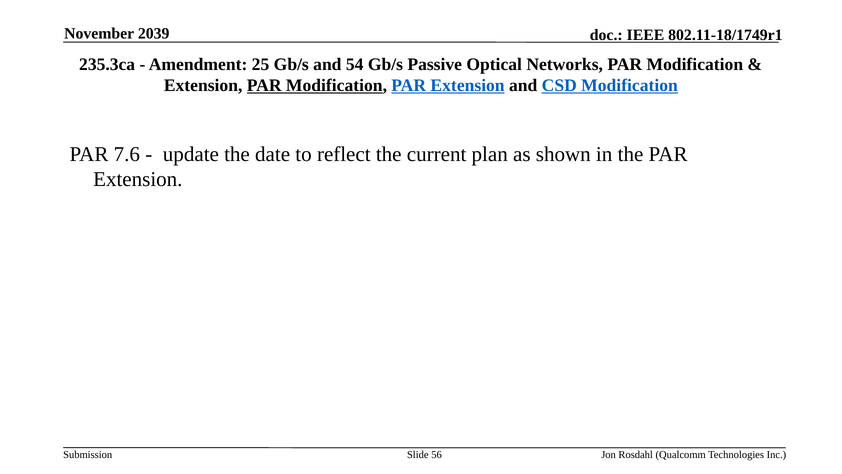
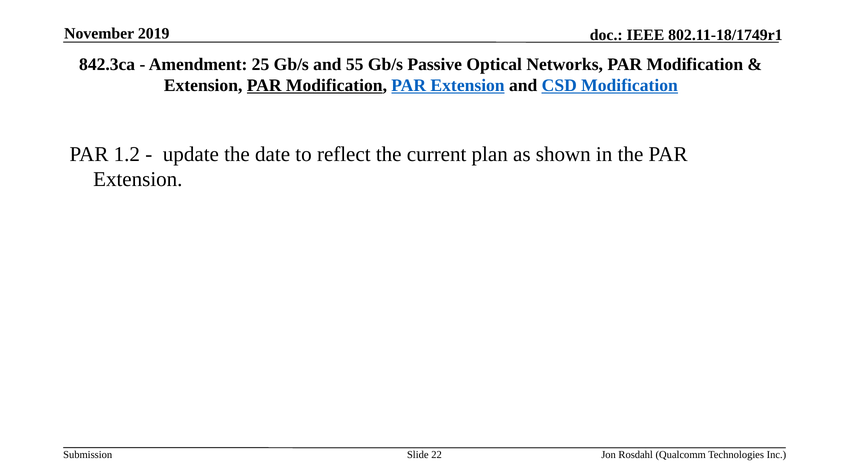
2039: 2039 -> 2019 (154, 33)
235.3ca: 235.3ca -> 842.3ca (107, 64)
54: 54 -> 55 (355, 64)
7.6: 7.6 -> 1.2 (127, 154)
56: 56 -> 22 (437, 454)
